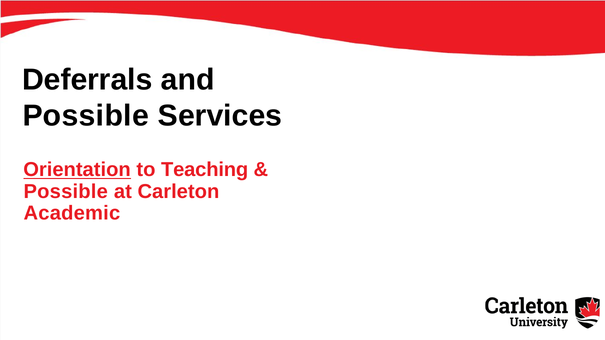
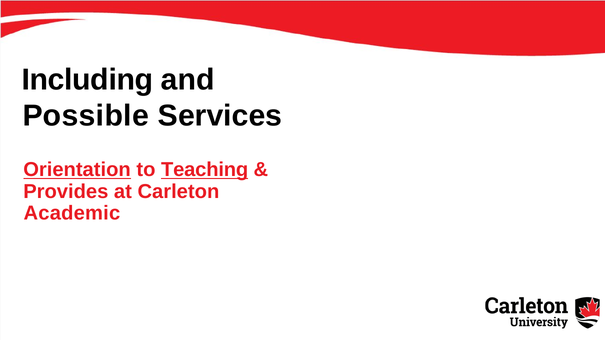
Deferrals: Deferrals -> Including (87, 80)
Teaching underline: none -> present (205, 170)
Possible: Possible -> Provides (66, 192)
